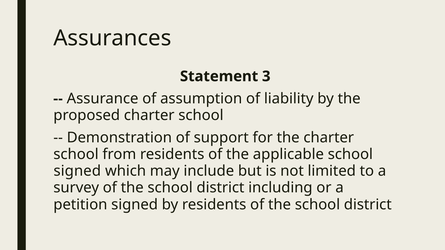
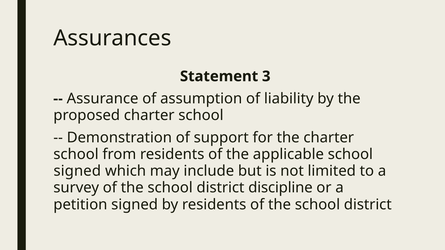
including: including -> discipline (280, 188)
